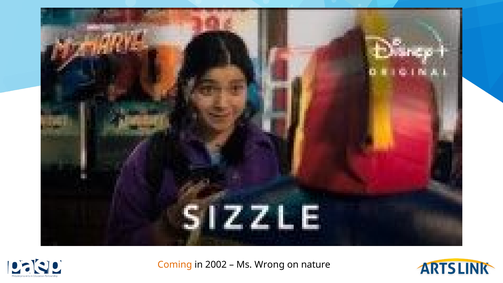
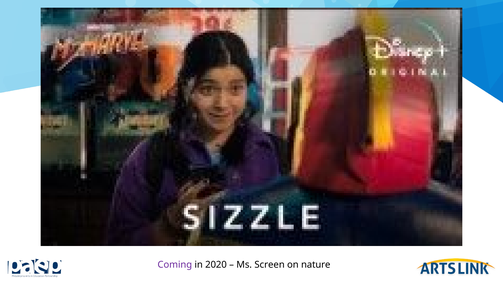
Coming colour: orange -> purple (175, 265)
2002: 2002 -> 2020 (216, 265)
Wrong: Wrong -> Screen (270, 265)
